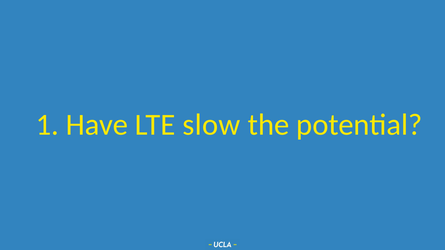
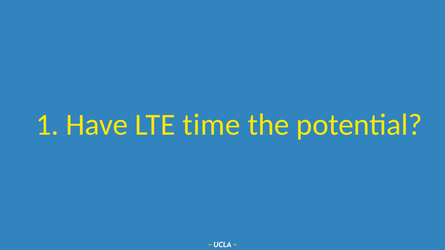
slow: slow -> time (211, 125)
